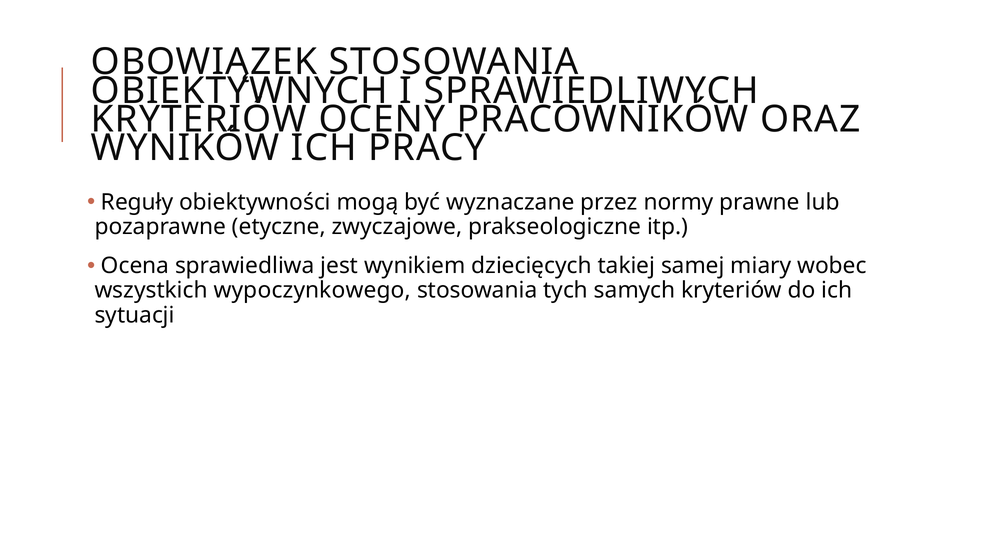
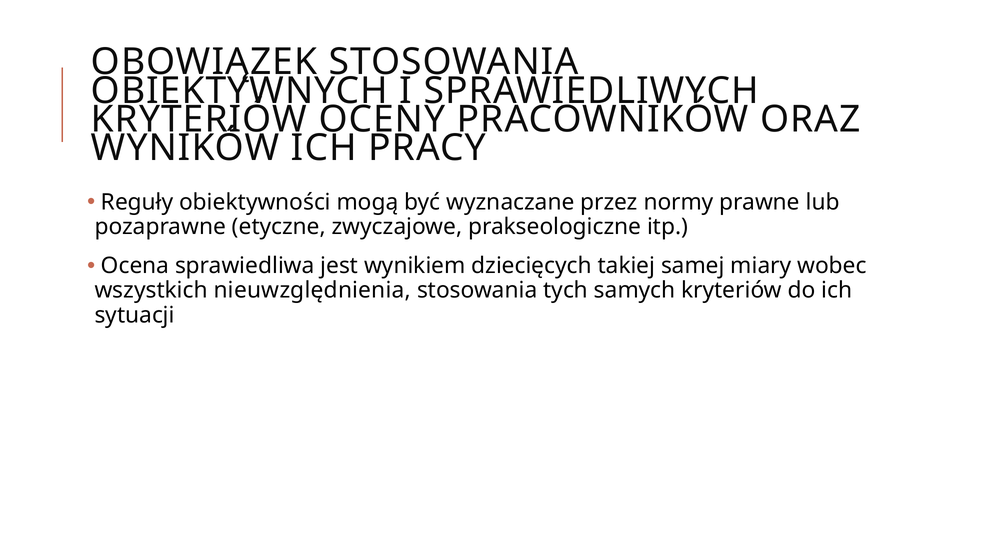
wypoczynkowego: wypoczynkowego -> nieuwzględnienia (312, 291)
